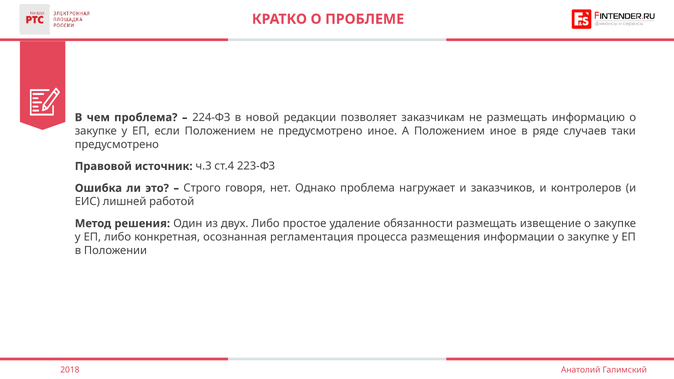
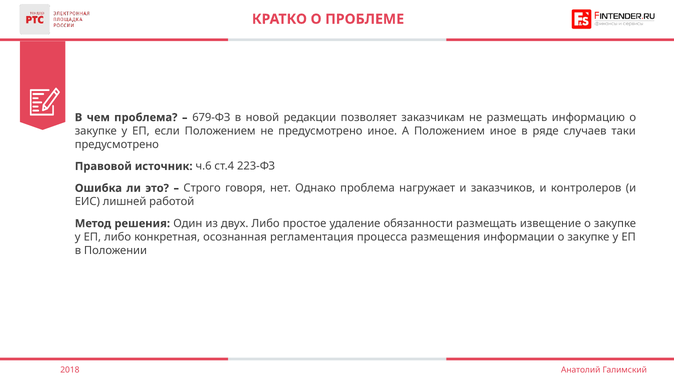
224-ФЗ: 224-ФЗ -> 679-ФЗ (211, 117)
ч.3: ч.3 -> ч.6 (204, 166)
